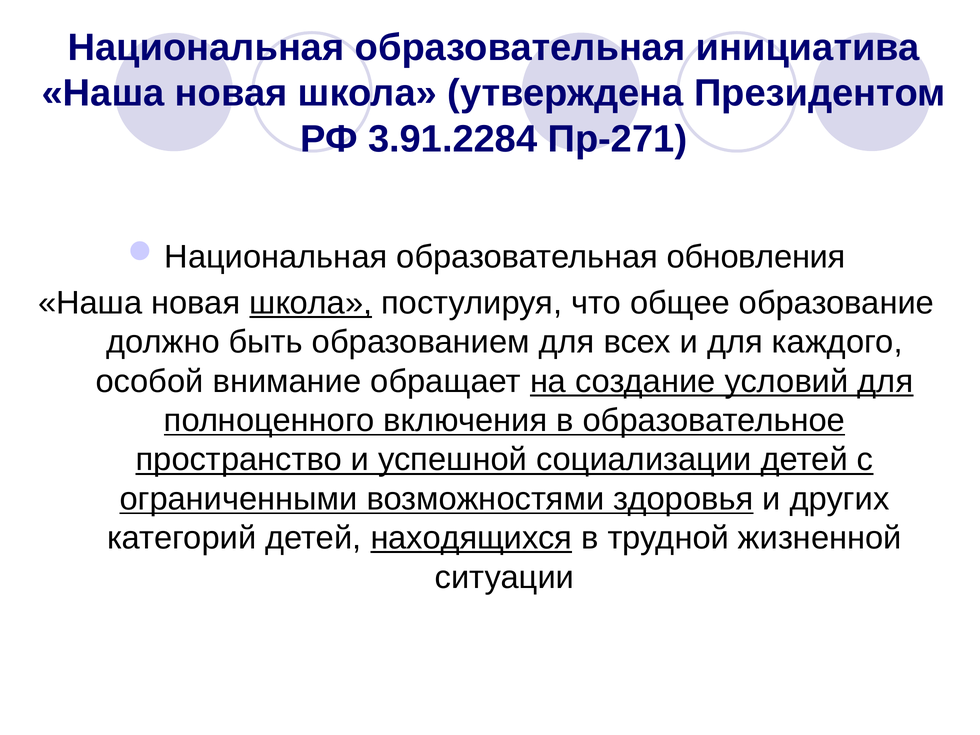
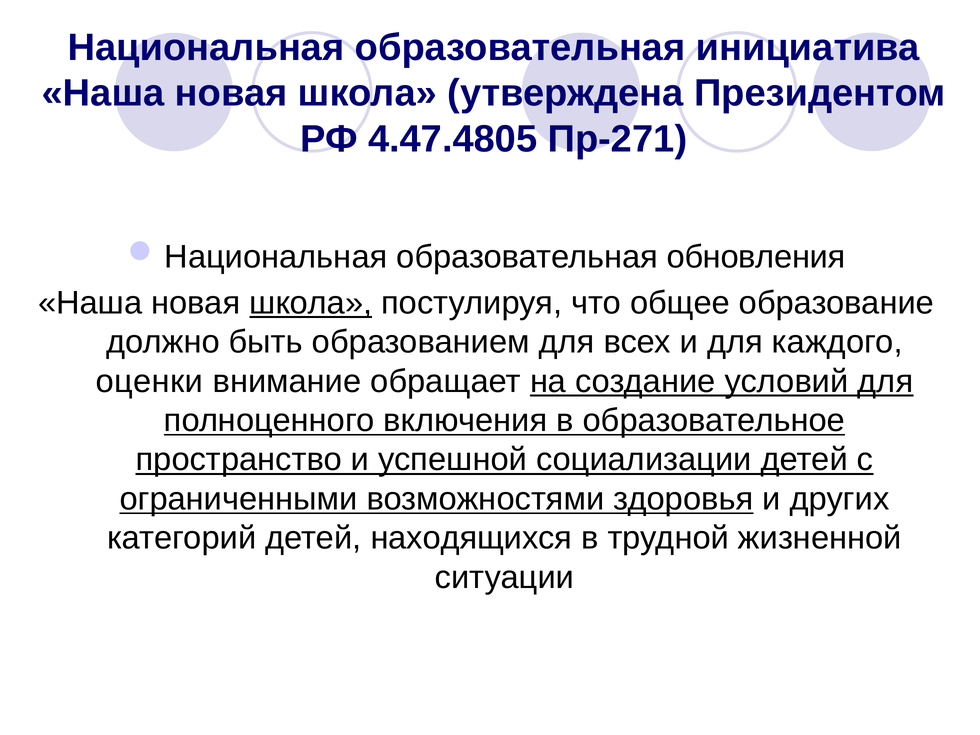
3.91.2284: 3.91.2284 -> 4.47.4805 (453, 139)
особой: особой -> оценки (150, 381)
находящихся underline: present -> none (471, 538)
